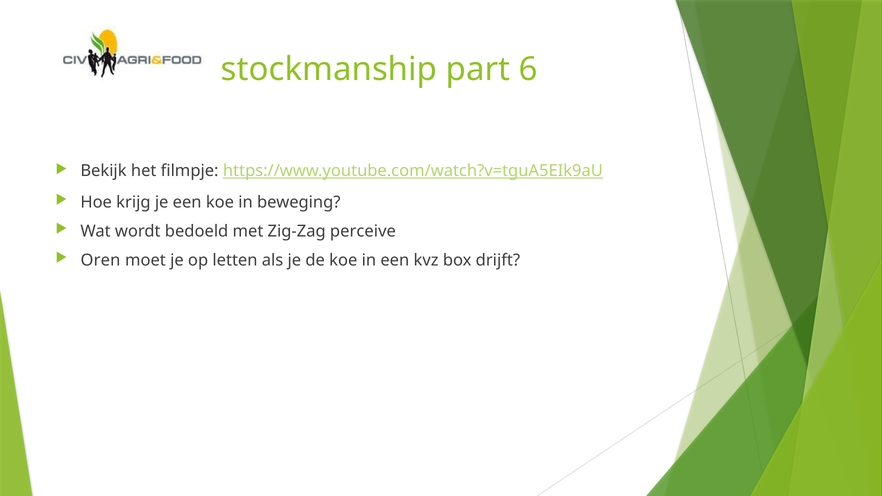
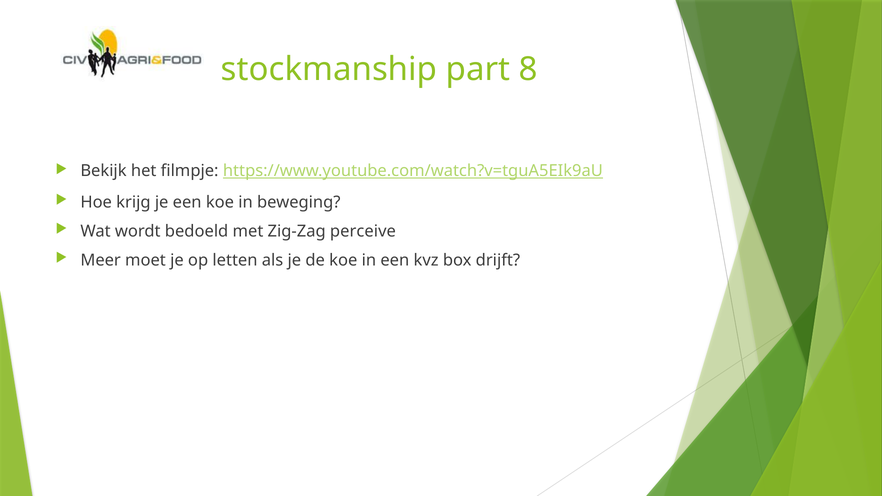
6: 6 -> 8 (528, 70)
Oren: Oren -> Meer (101, 260)
